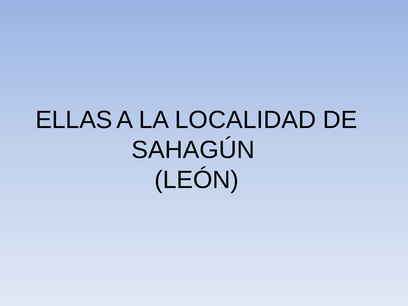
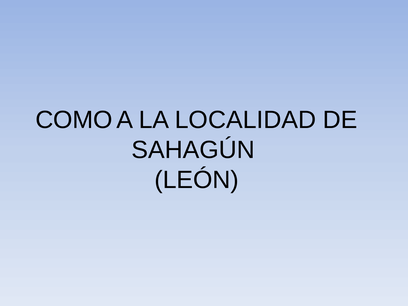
ELLAS: ELLAS -> COMO (74, 120)
